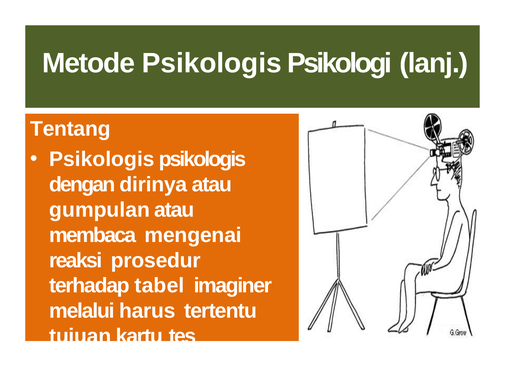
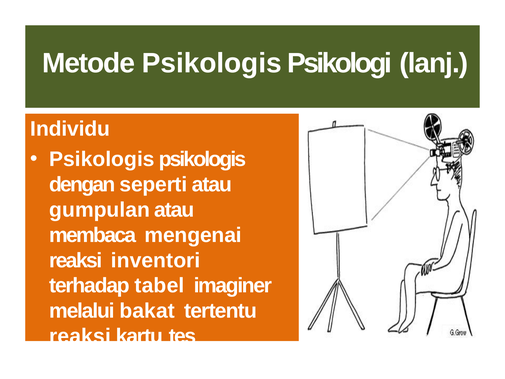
Tentang: Tentang -> Individu (70, 129)
dirinya: dirinya -> seperti (153, 184)
prosedur: prosedur -> inventori (156, 260)
harus: harus -> bakat (147, 311)
tujuan: tujuan -> reaksi (80, 336)
